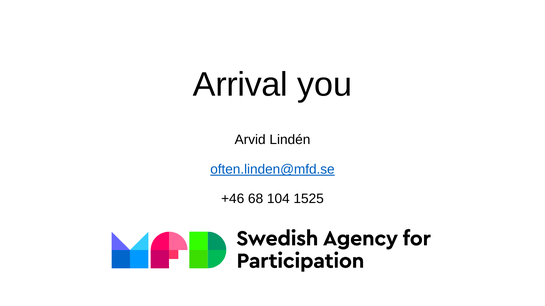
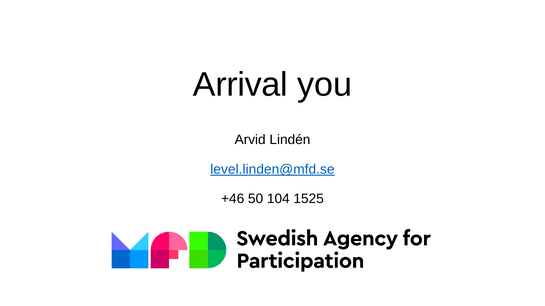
often.linden@mfd.se: often.linden@mfd.se -> level.linden@mfd.se (272, 170)
68: 68 -> 50 (256, 199)
